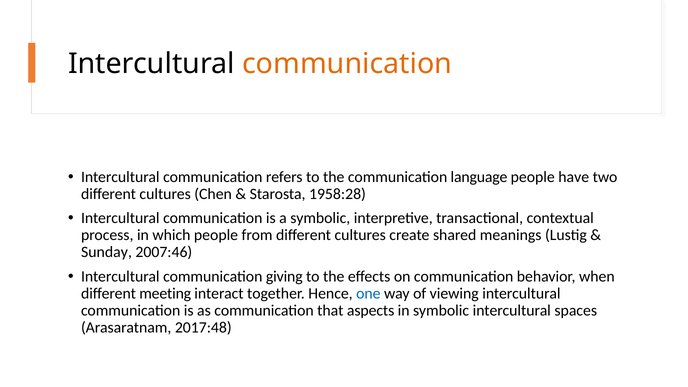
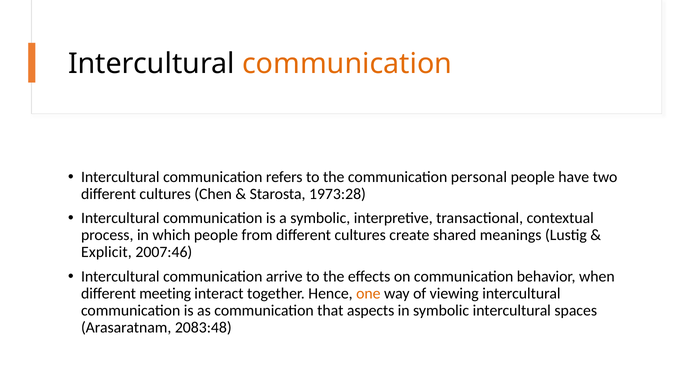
language: language -> personal (479, 177)
1958:28: 1958:28 -> 1973:28 (337, 194)
Sunday: Sunday -> Explicit (106, 252)
giving: giving -> arrive (284, 276)
one colour: blue -> orange (368, 293)
2017:48: 2017:48 -> 2083:48 (203, 327)
